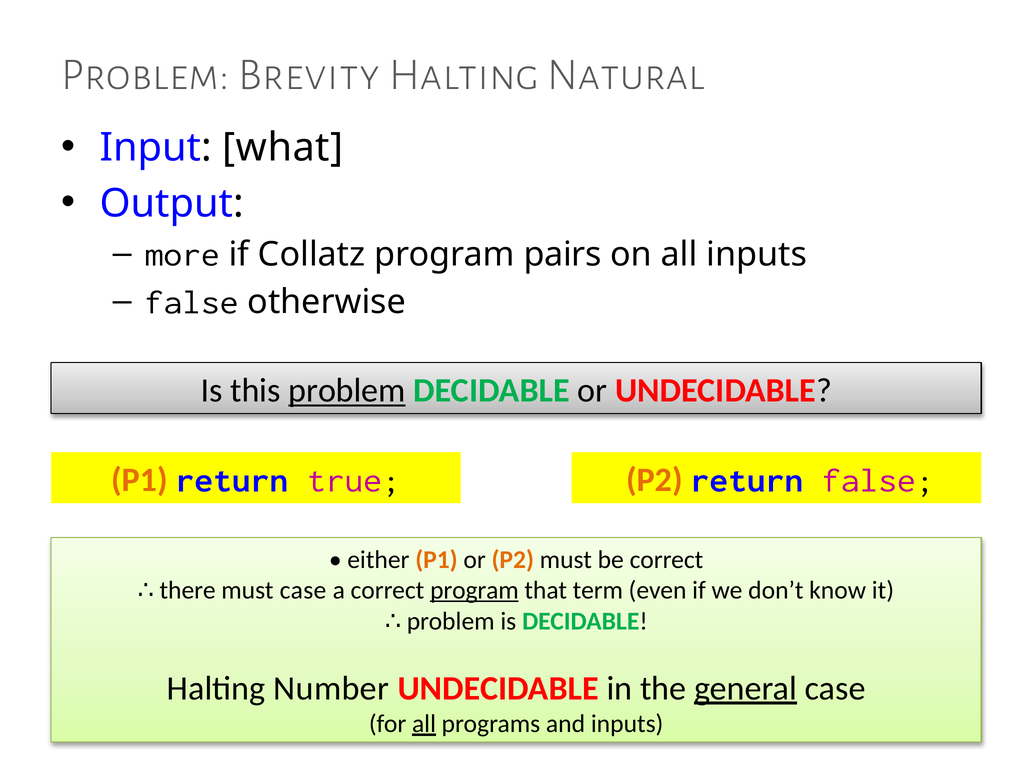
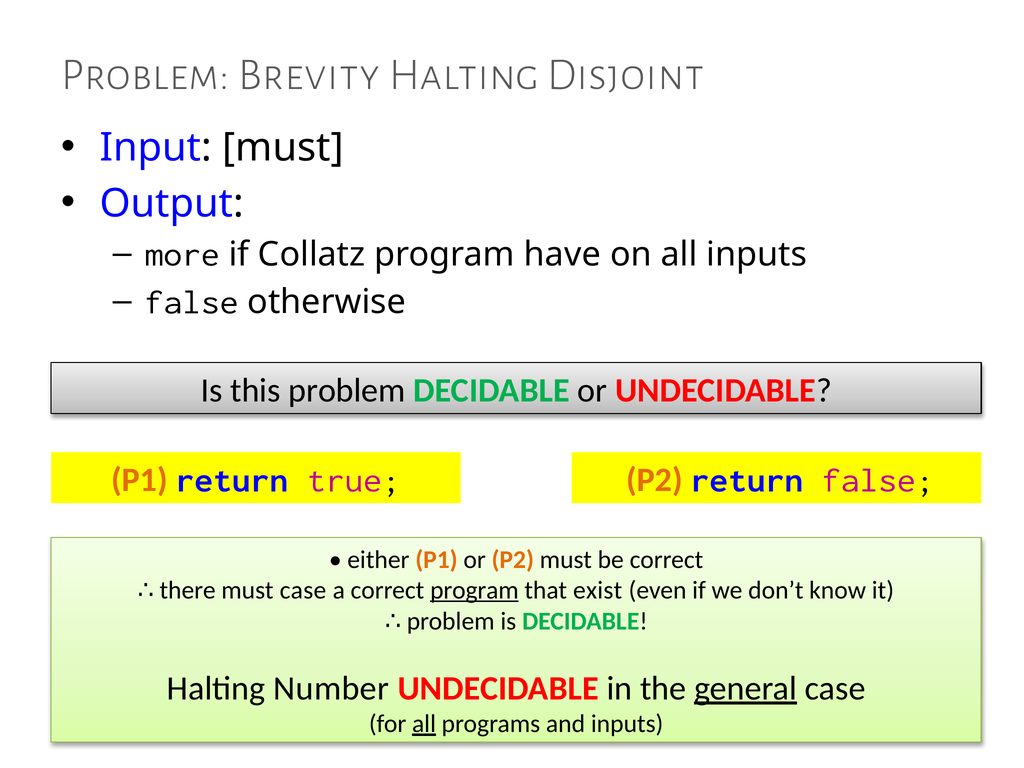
Natural: Natural -> Disjoint (626, 74)
Input what: what -> must (283, 148)
pairs: pairs -> have (562, 254)
problem underline: present -> none (347, 391)
term: term -> exist (598, 590)
